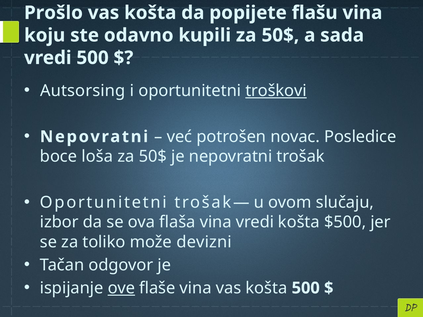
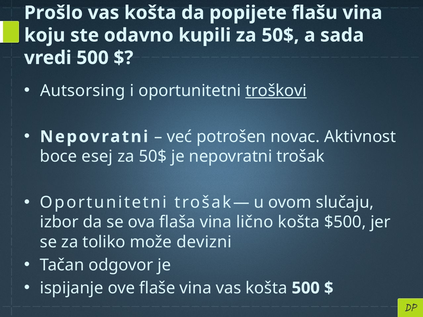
Posledice: Posledice -> Aktivnost (360, 137)
loša: loša -> esej (97, 157)
vina vredi: vredi -> lično (255, 222)
ove underline: present -> none (121, 288)
